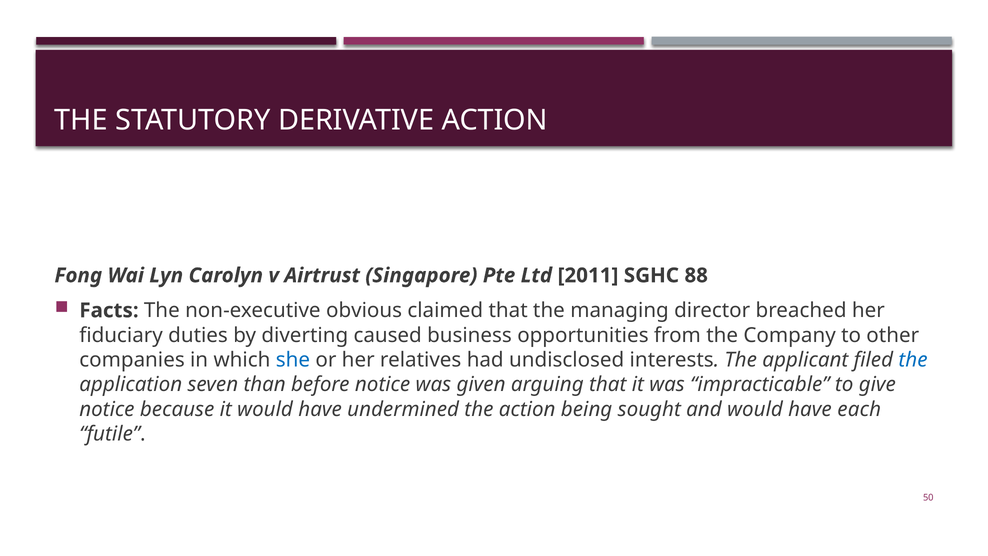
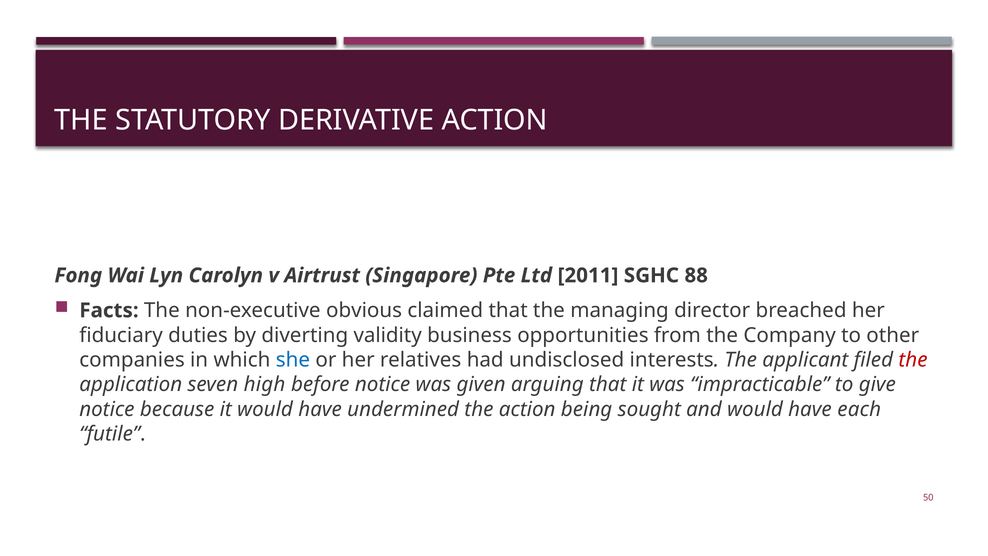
caused: caused -> validity (388, 335)
the colour: blue -> red (913, 360)
than: than -> high (265, 384)
